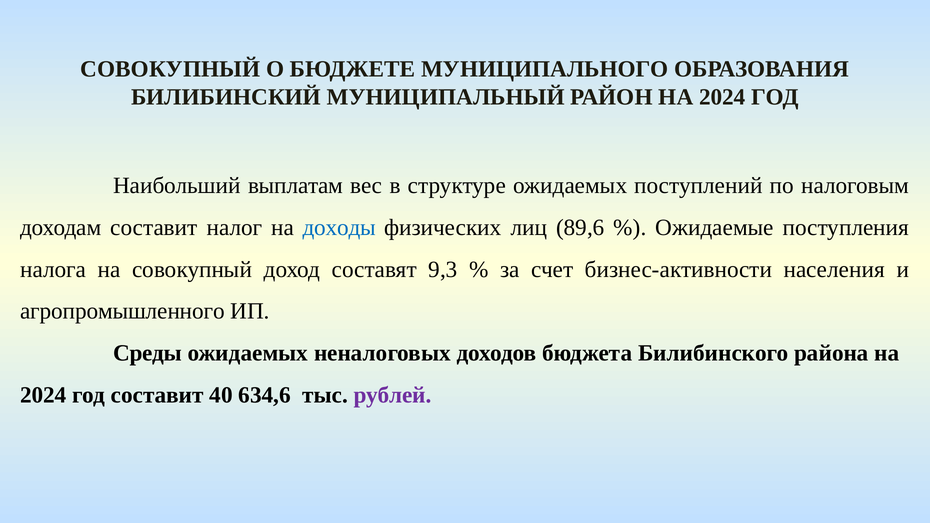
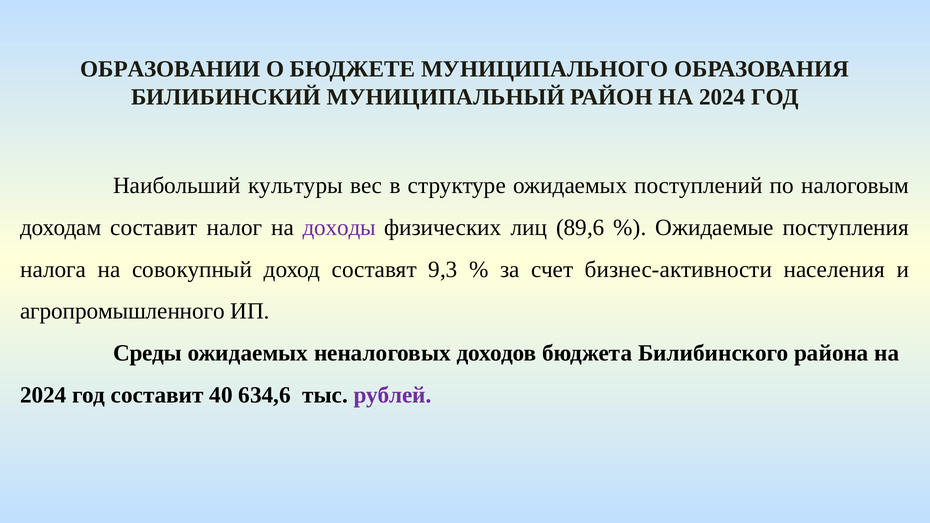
СОВОКУПНЫЙ: СОВОКУПНЫЙ -> ОБРАЗОВАНИИ (170, 69)
выплатам: выплатам -> культуры (295, 186)
доходы colour: blue -> purple (339, 228)
